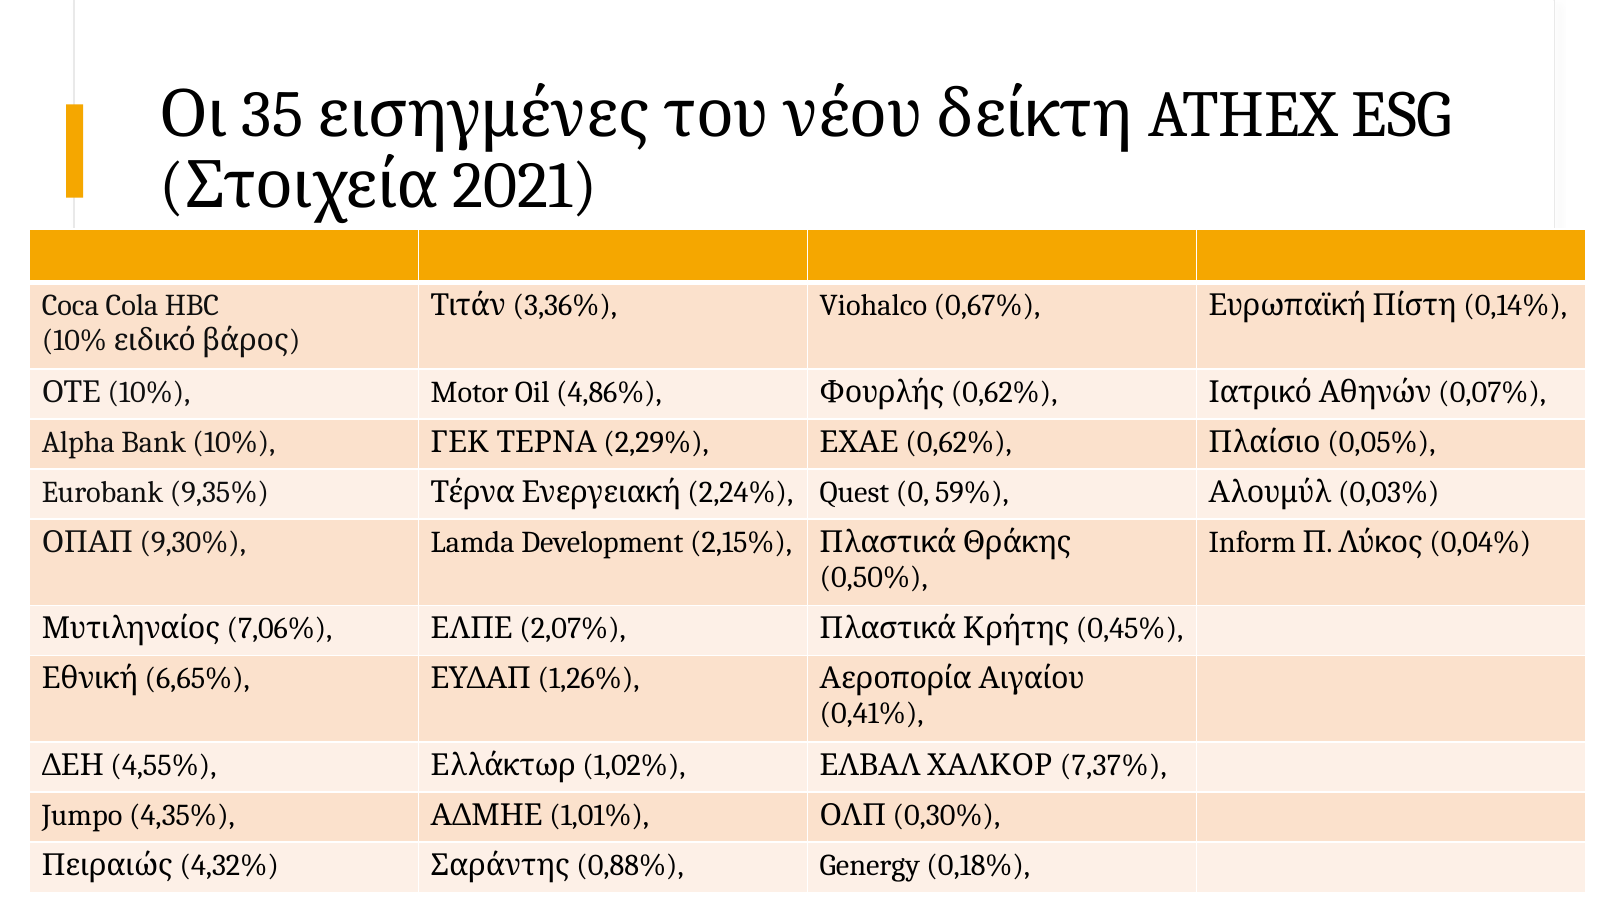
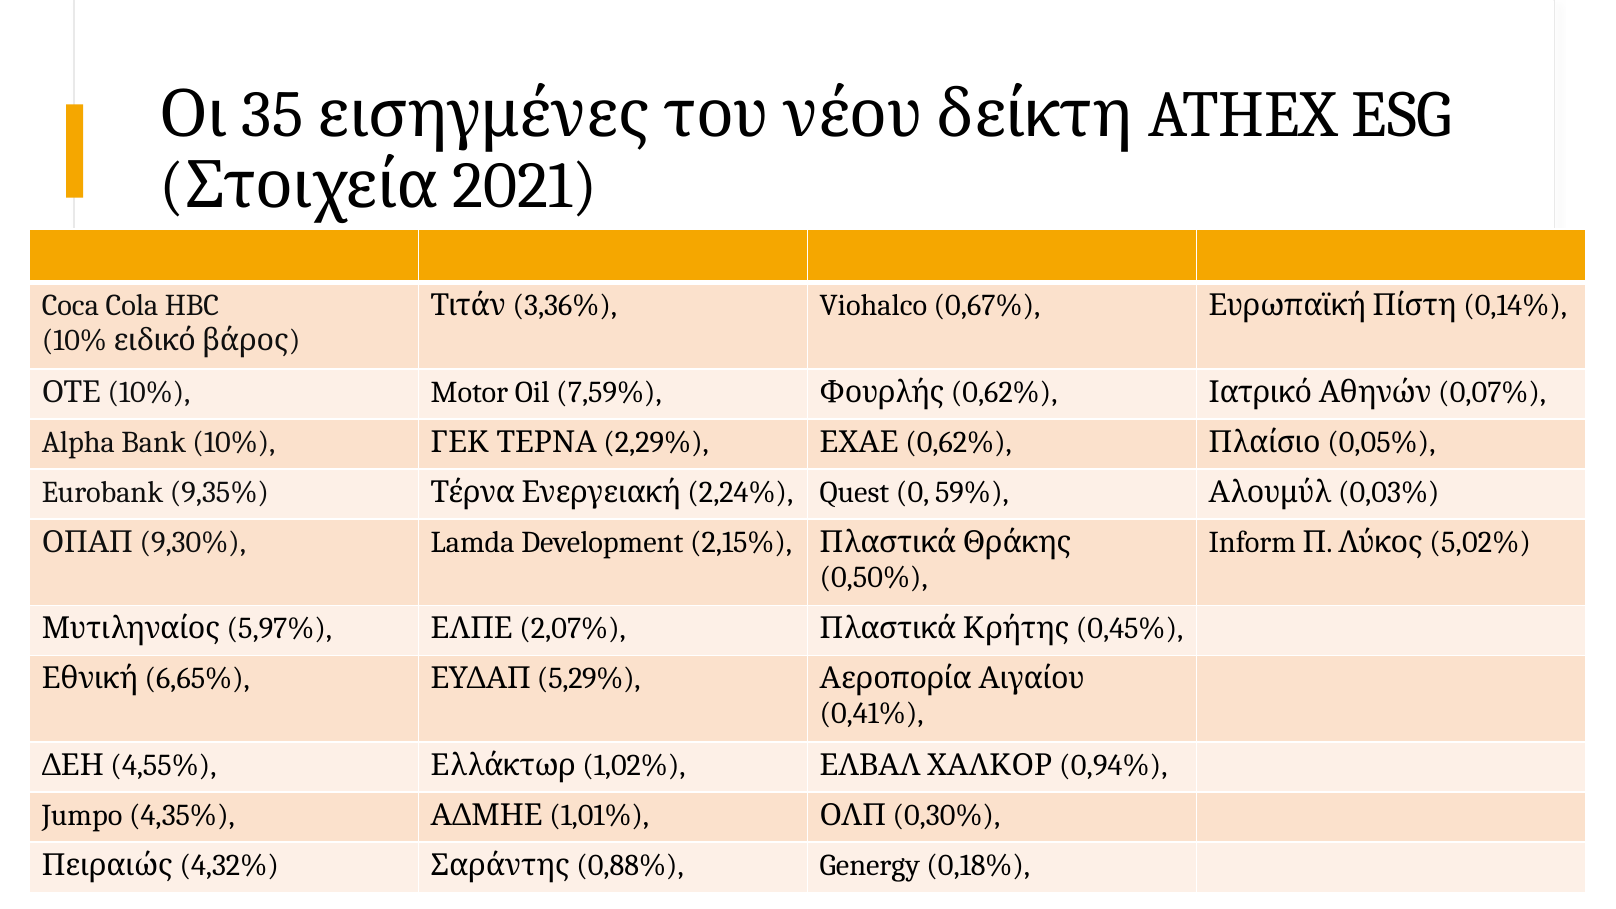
4,86%: 4,86% -> 7,59% (609, 392)
0,04%: 0,04% -> 5,02% (1480, 542)
7,06%: 7,06% -> 5,97% (279, 629)
1,26%: 1,26% -> 5,29% (589, 679)
7,37%: 7,37% -> 0,94% (1113, 765)
